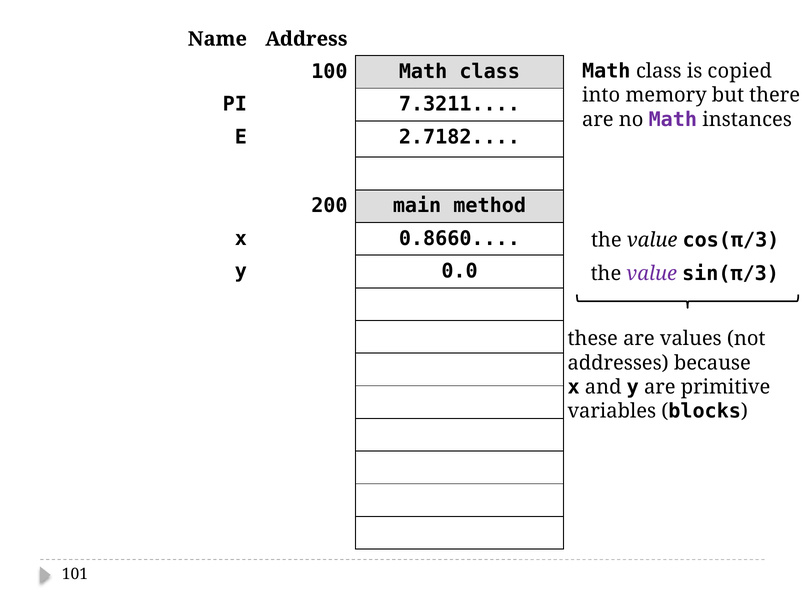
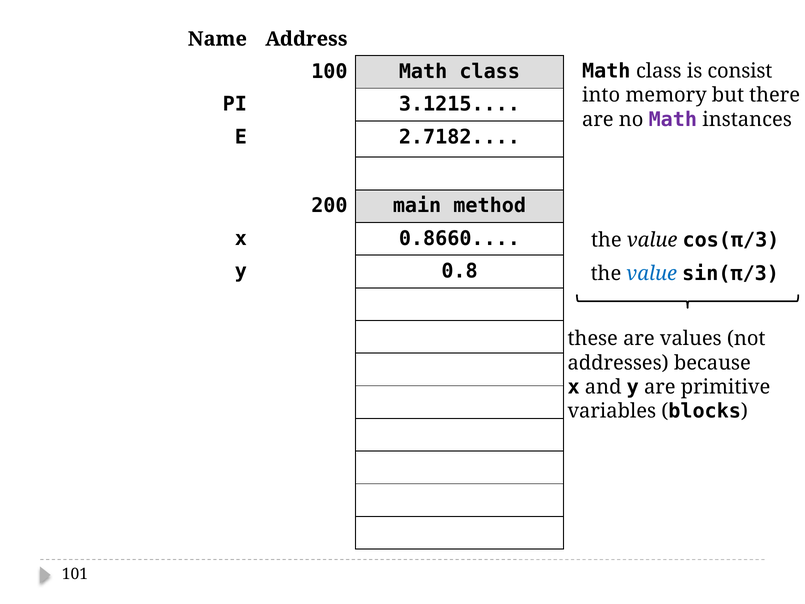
copied: copied -> consist (740, 71)
7.3211: 7.3211 -> 3.1215 (459, 104)
0.0: 0.0 -> 0.8 (460, 271)
value colour: purple -> blue (652, 273)
